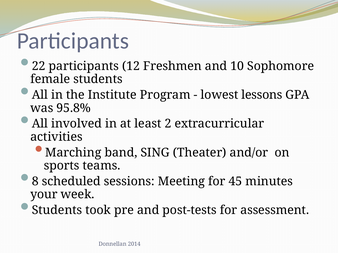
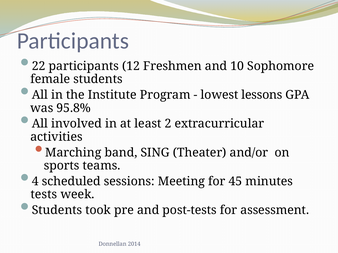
8: 8 -> 4 (35, 182)
your: your -> tests (44, 195)
